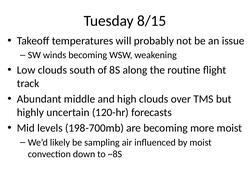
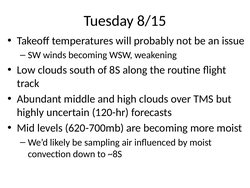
198-700mb: 198-700mb -> 620-700mb (94, 128)
